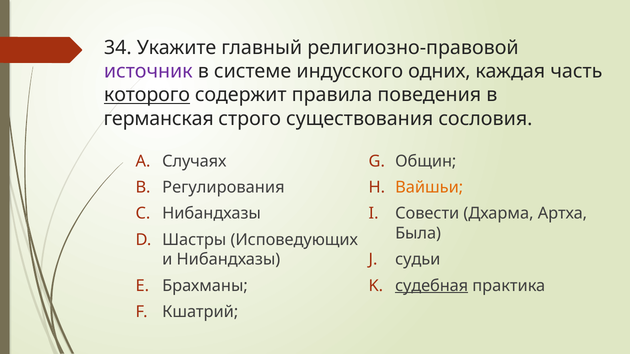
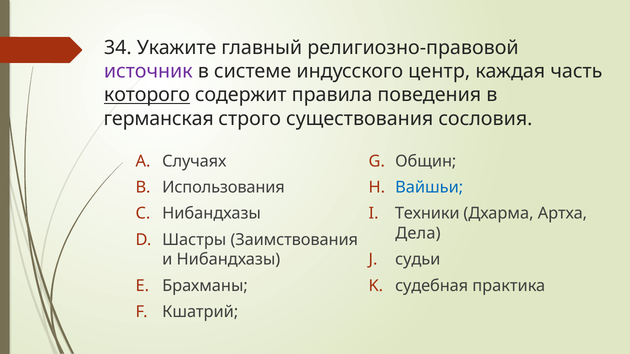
одних: одних -> центр (439, 71)
Регулирования: Регулирования -> Использования (224, 188)
Вайшьи colour: orange -> blue (429, 188)
Совести: Совести -> Техники (427, 214)
Была: Была -> Дела (418, 233)
Исповедующих: Исповедующих -> Заимствования (294, 240)
судебная underline: present -> none (432, 286)
